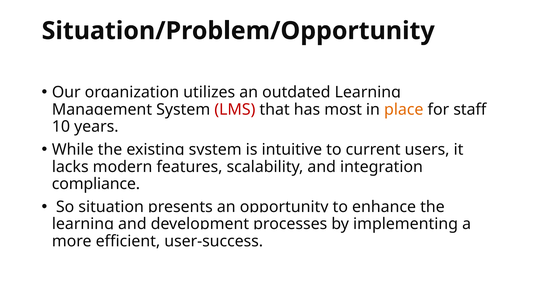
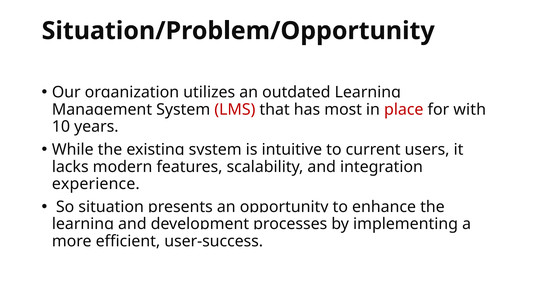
place colour: orange -> red (404, 110)
staff: staff -> with (470, 110)
compliance: compliance -> experience (96, 184)
